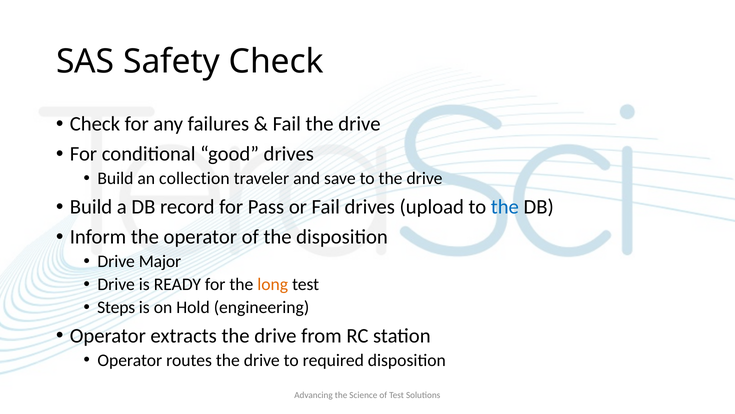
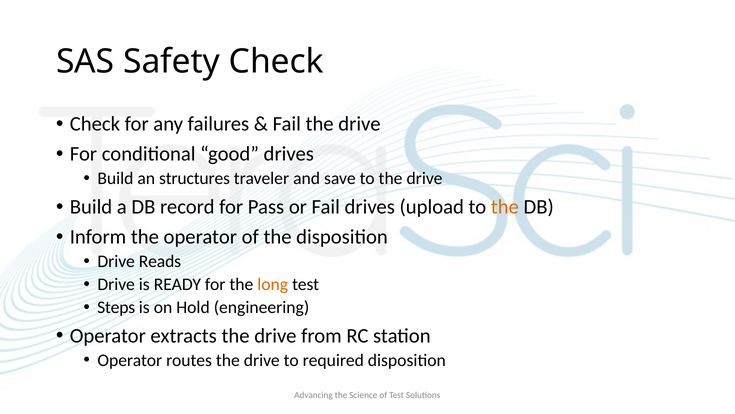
collection: collection -> structures (195, 178)
the colour: blue -> orange (505, 207)
Major: Major -> Reads (160, 261)
